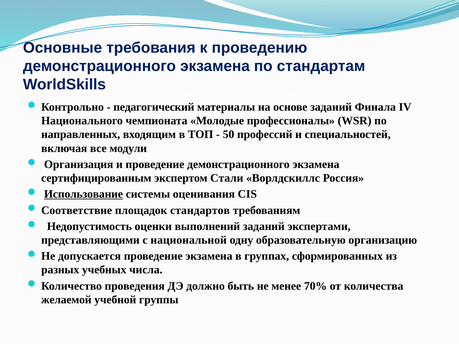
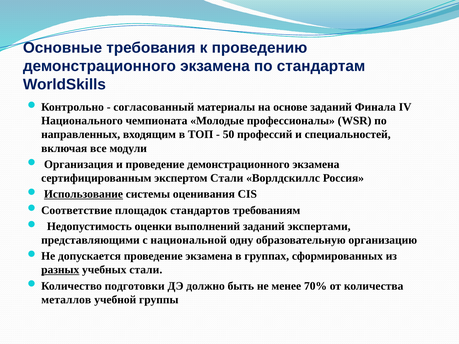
педагогический: педагогический -> согласованный (154, 107)
разных underline: none -> present (60, 270)
учебных числа: числа -> стали (146, 270)
проведения: проведения -> подготовки (135, 286)
желаемой: желаемой -> металлов (66, 300)
